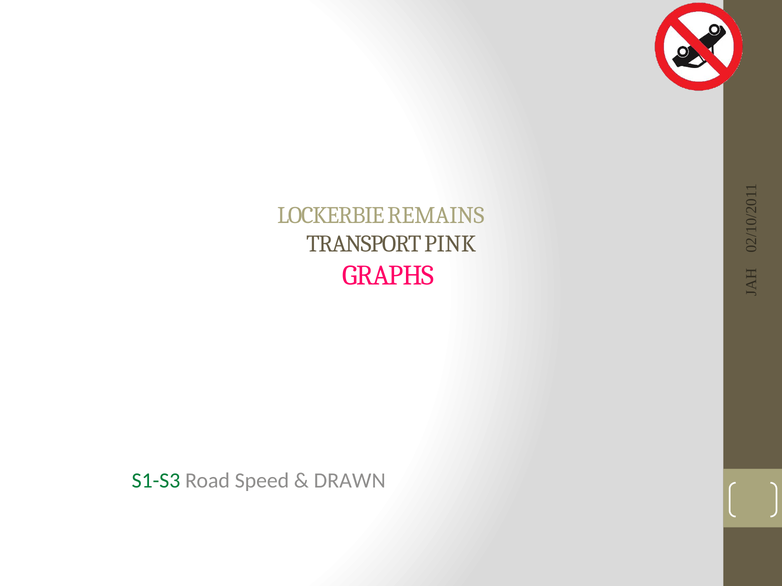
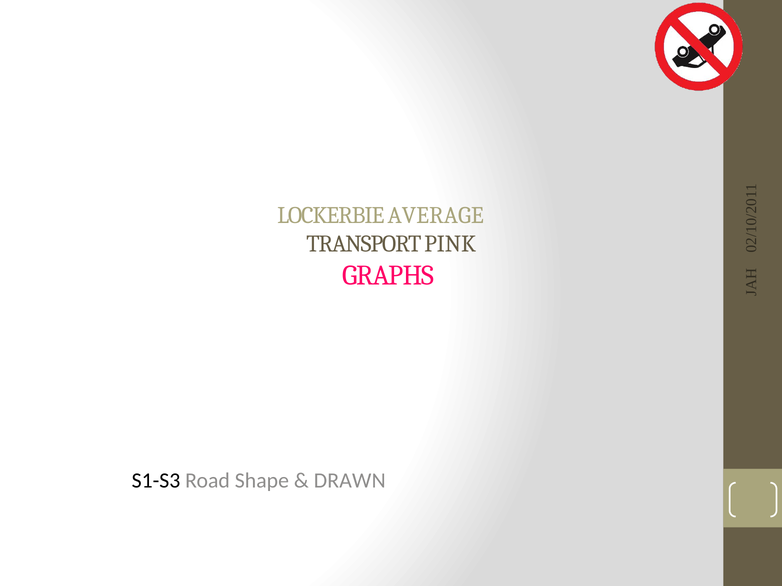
REMAINS: REMAINS -> AVERAGE (436, 215)
S1-S3 colour: green -> black (156, 481)
Speed: Speed -> Shape (262, 481)
